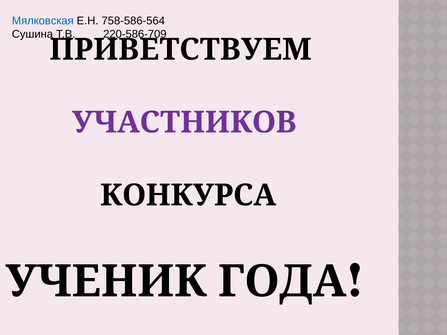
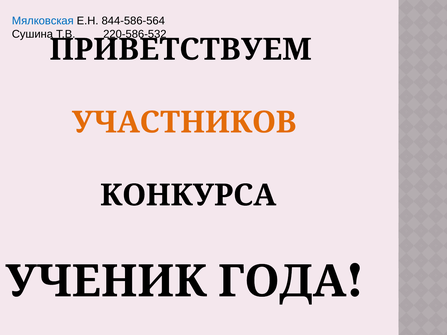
758-586-564: 758-586-564 -> 844-586-564 (133, 21)
220-586-709: 220-586-709 -> 220-586-532 (135, 34)
УЧАСТНИКОВ colour: purple -> orange (184, 123)
